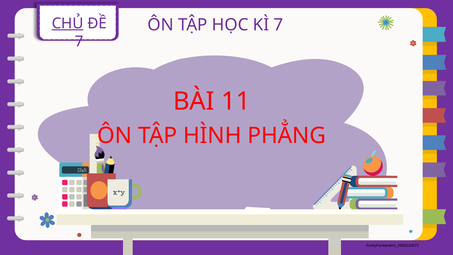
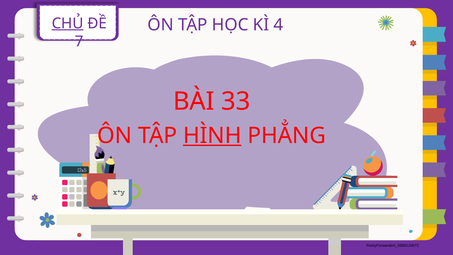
KÌ 7: 7 -> 4 (278, 25)
11: 11 -> 33 (236, 101)
HÌNH underline: none -> present (212, 135)
